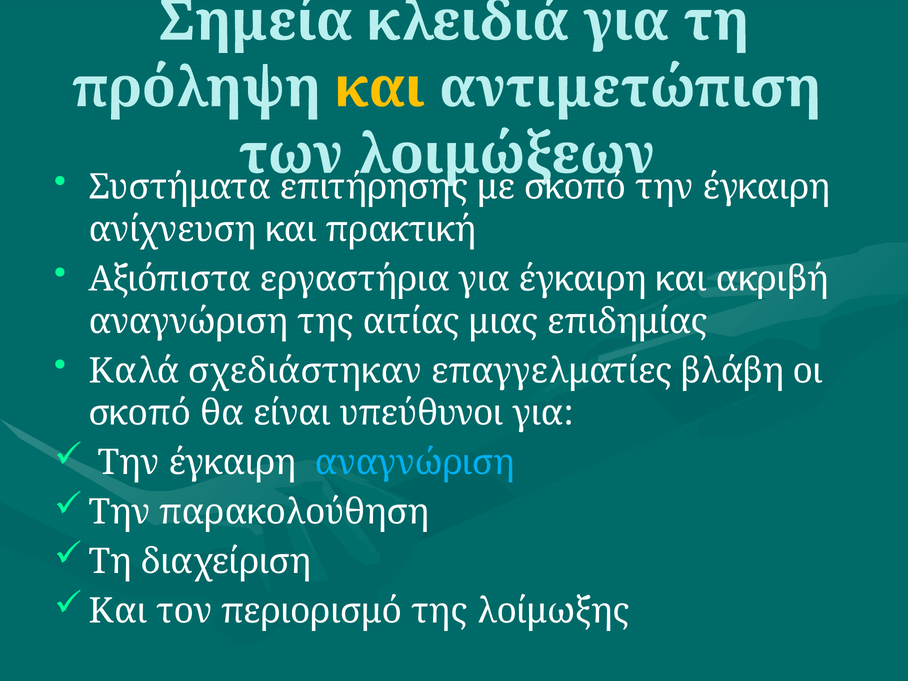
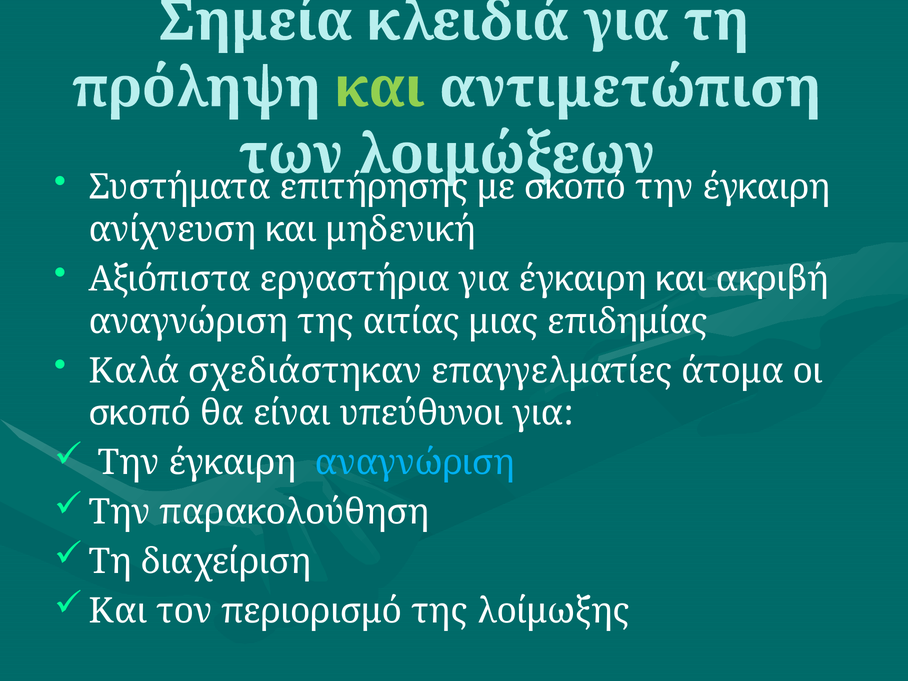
και colour: yellow -> light green (380, 88)
πρακτική: πρακτική -> μηδενική (401, 230)
βλάβη: βλάβη -> άτομα (732, 371)
